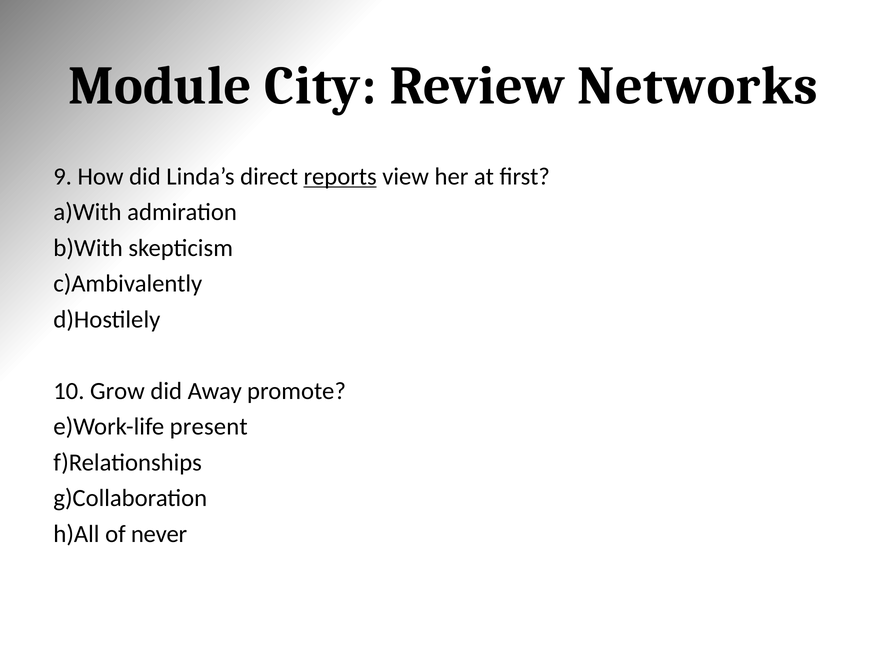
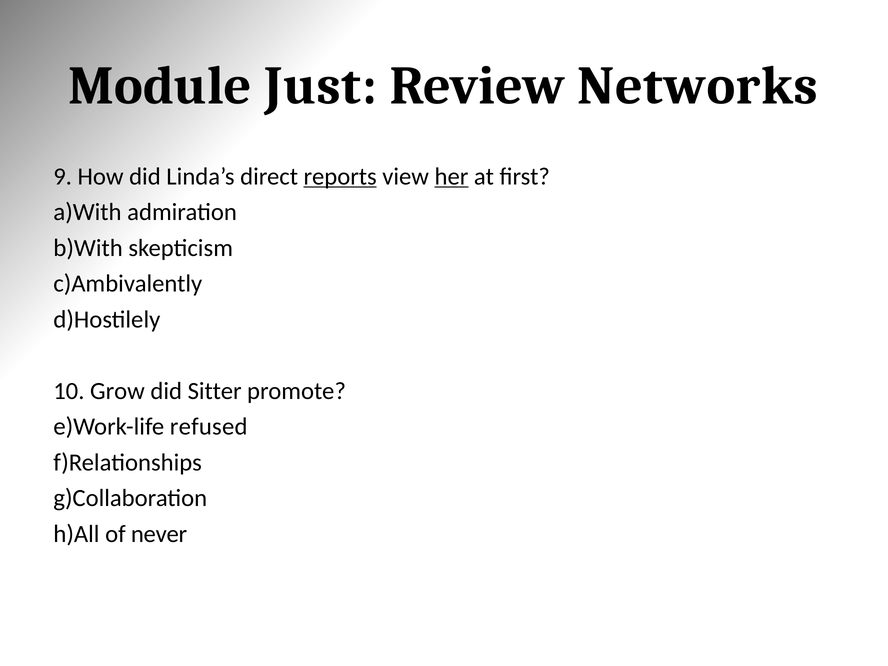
City: City -> Just (320, 86)
her underline: none -> present (451, 176)
Away: Away -> Sitter (215, 391)
present: present -> refused (209, 427)
